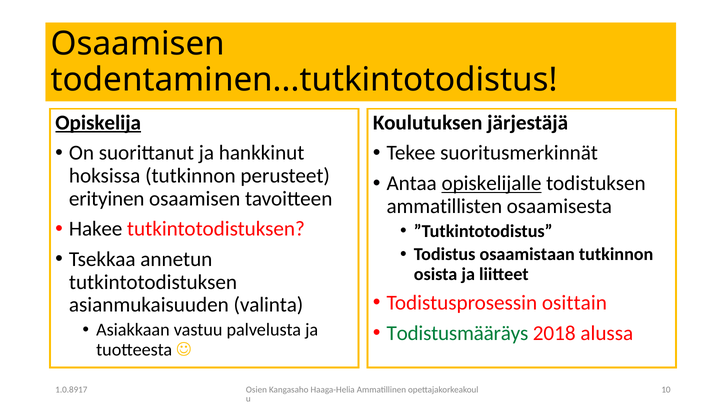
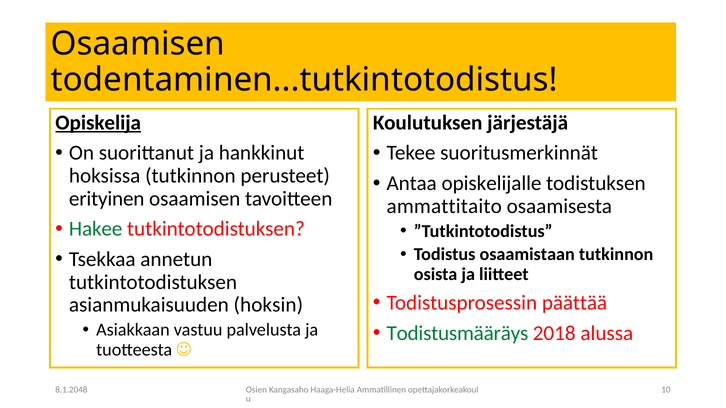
opiskelijalle underline: present -> none (492, 183)
ammatillisten: ammatillisten -> ammattitaito (444, 206)
Hakee colour: black -> green (96, 229)
osittain: osittain -> päättää (575, 303)
valinta: valinta -> hoksin (268, 305)
1.0.8917: 1.0.8917 -> 8.1.2048 (71, 390)
